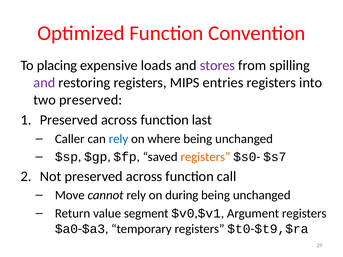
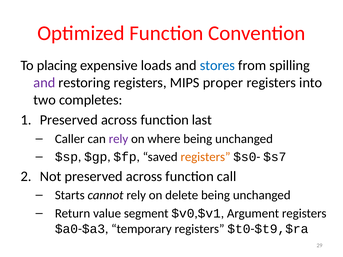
stores colour: purple -> blue (217, 66)
entries: entries -> proper (223, 83)
two preserved: preserved -> completes (91, 100)
rely colour: blue -> purple (118, 139)
Move: Move -> Starts (70, 195)
during: during -> delete (182, 195)
